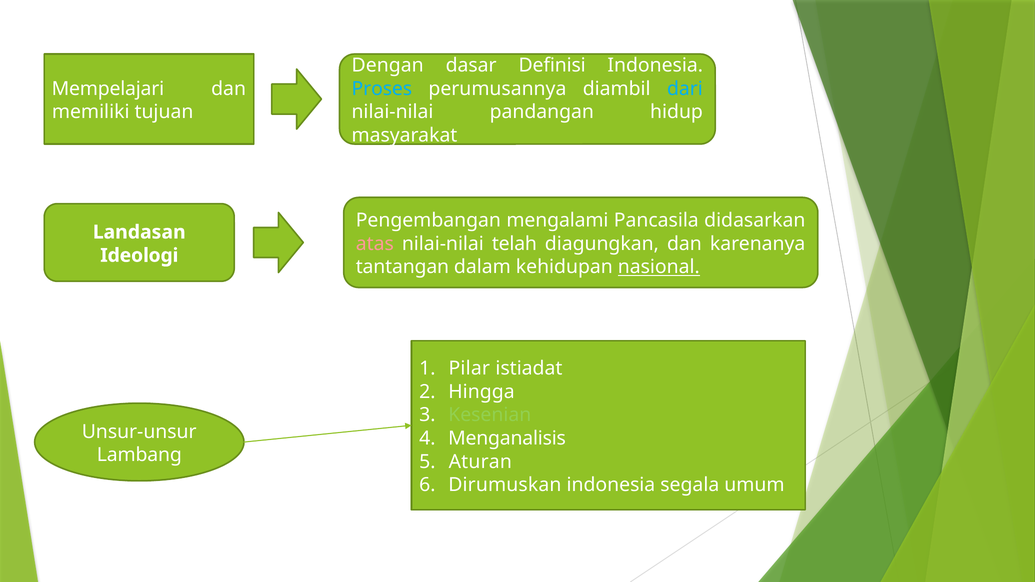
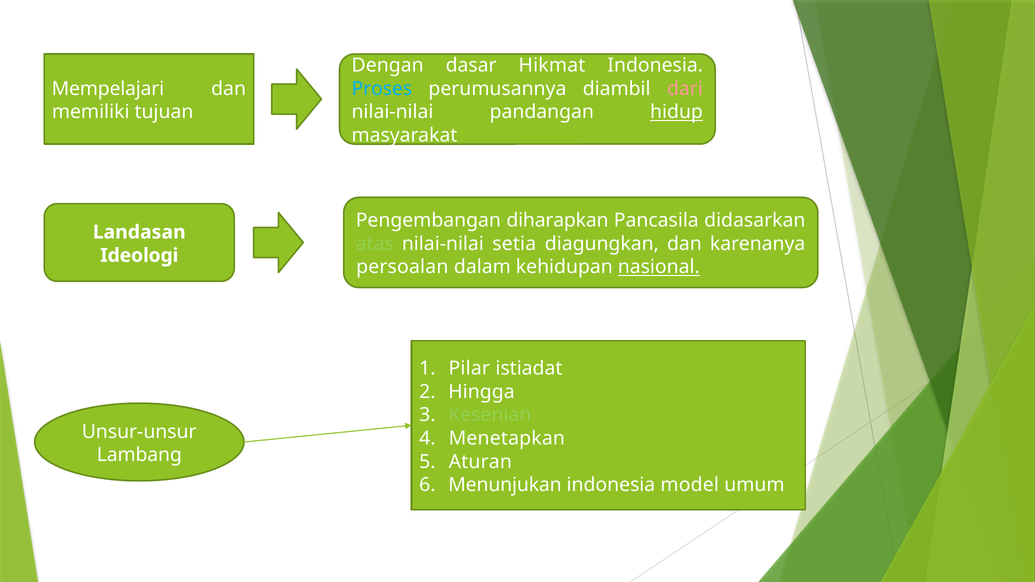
Definisi: Definisi -> Hikmat (552, 65)
dari colour: light blue -> pink (685, 89)
hidup underline: none -> present (677, 112)
mengalami: mengalami -> diharapkan (558, 221)
atas colour: pink -> light green (375, 244)
telah: telah -> setia (514, 244)
tantangan: tantangan -> persoalan (402, 267)
Menganalisis: Menganalisis -> Menetapkan (507, 438)
Dirumuskan: Dirumuskan -> Menunjukan (505, 485)
segala: segala -> model (690, 485)
